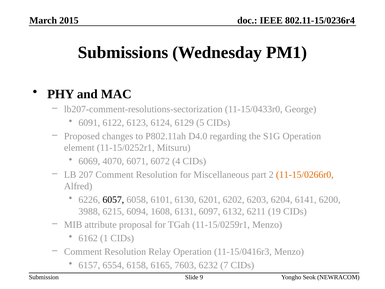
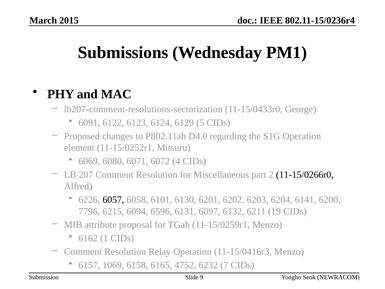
4070: 4070 -> 6080 (113, 161)
11-15/0266r0 colour: orange -> black (305, 175)
3988: 3988 -> 7796 (89, 211)
1608: 1608 -> 6596 (161, 211)
6554: 6554 -> 1069 (113, 265)
7603: 7603 -> 4752 (185, 265)
